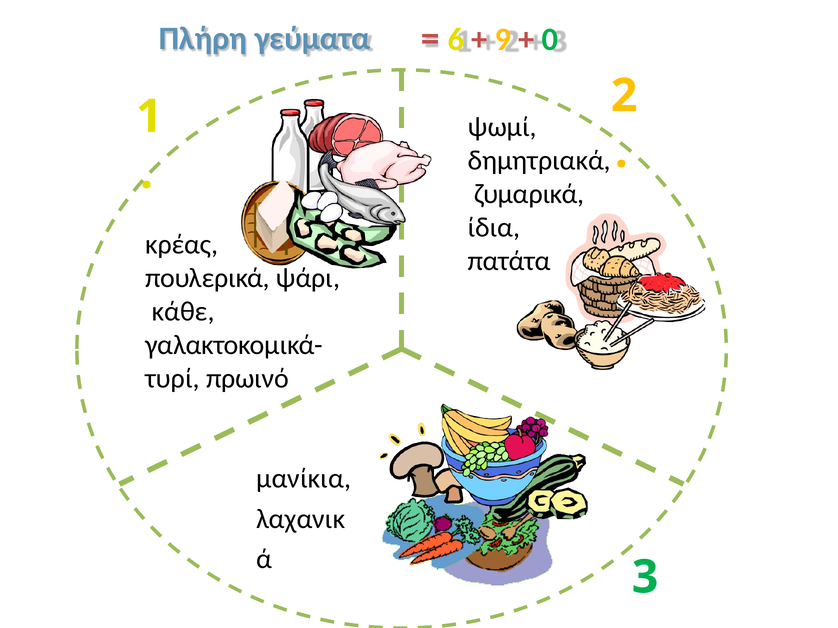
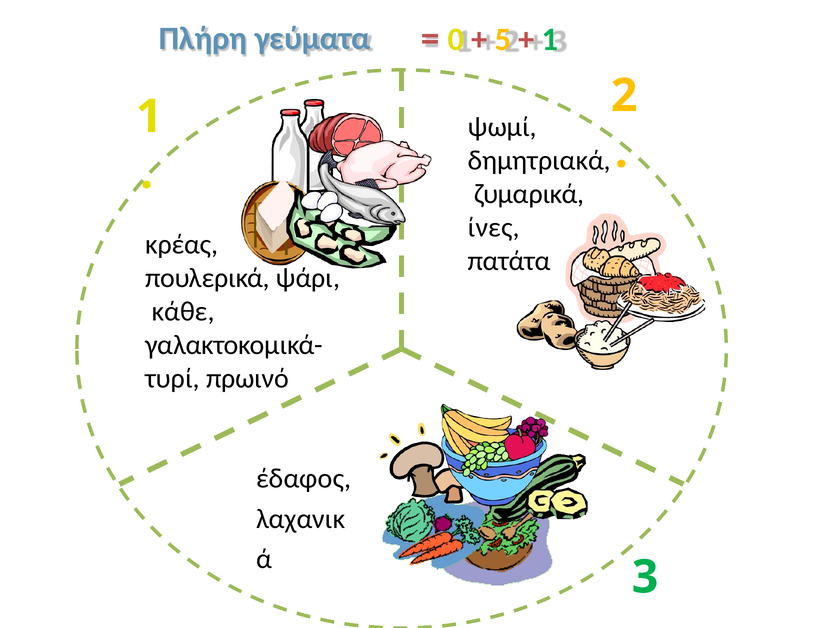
6: 6 -> 0 (456, 39)
9: 9 -> 5 (503, 39)
0: 0 -> 1 (550, 39)
ίδια: ίδια -> ίνες (494, 228)
μανίκια: μανίκια -> έδαφος (304, 479)
